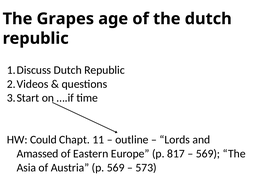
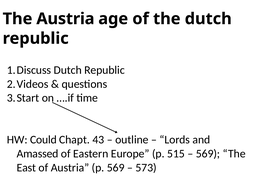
The Grapes: Grapes -> Austria (65, 19)
11: 11 -> 43 (98, 140)
817: 817 -> 515 (176, 153)
Asia: Asia -> East (26, 167)
